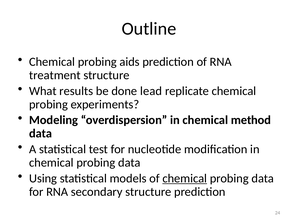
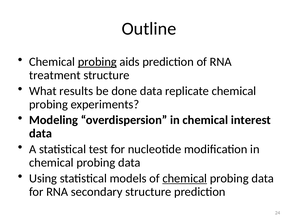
probing underline: none -> present (97, 62)
done lead: lead -> data (151, 91)
method: method -> interest (251, 120)
